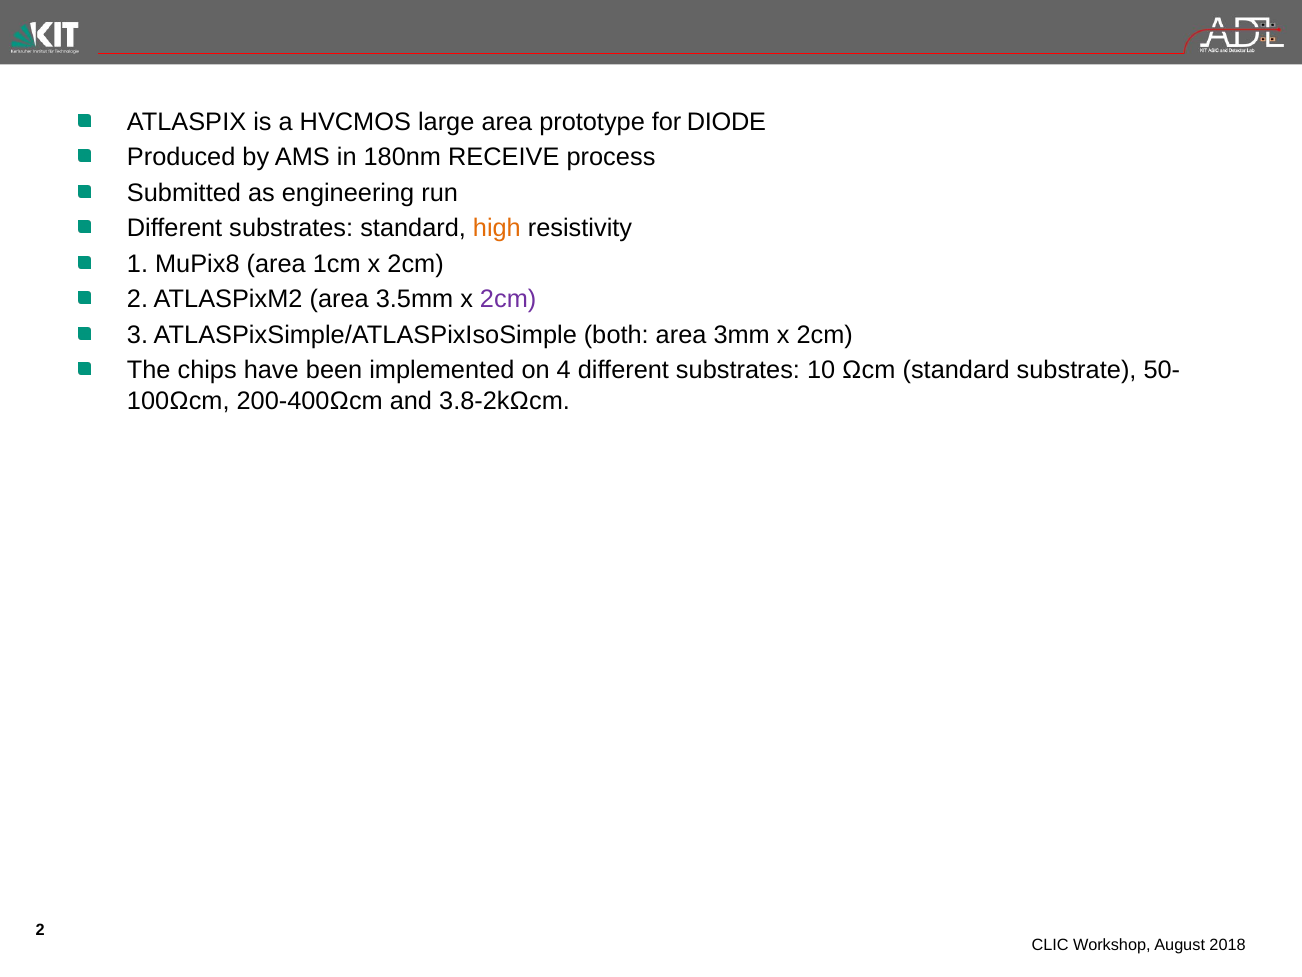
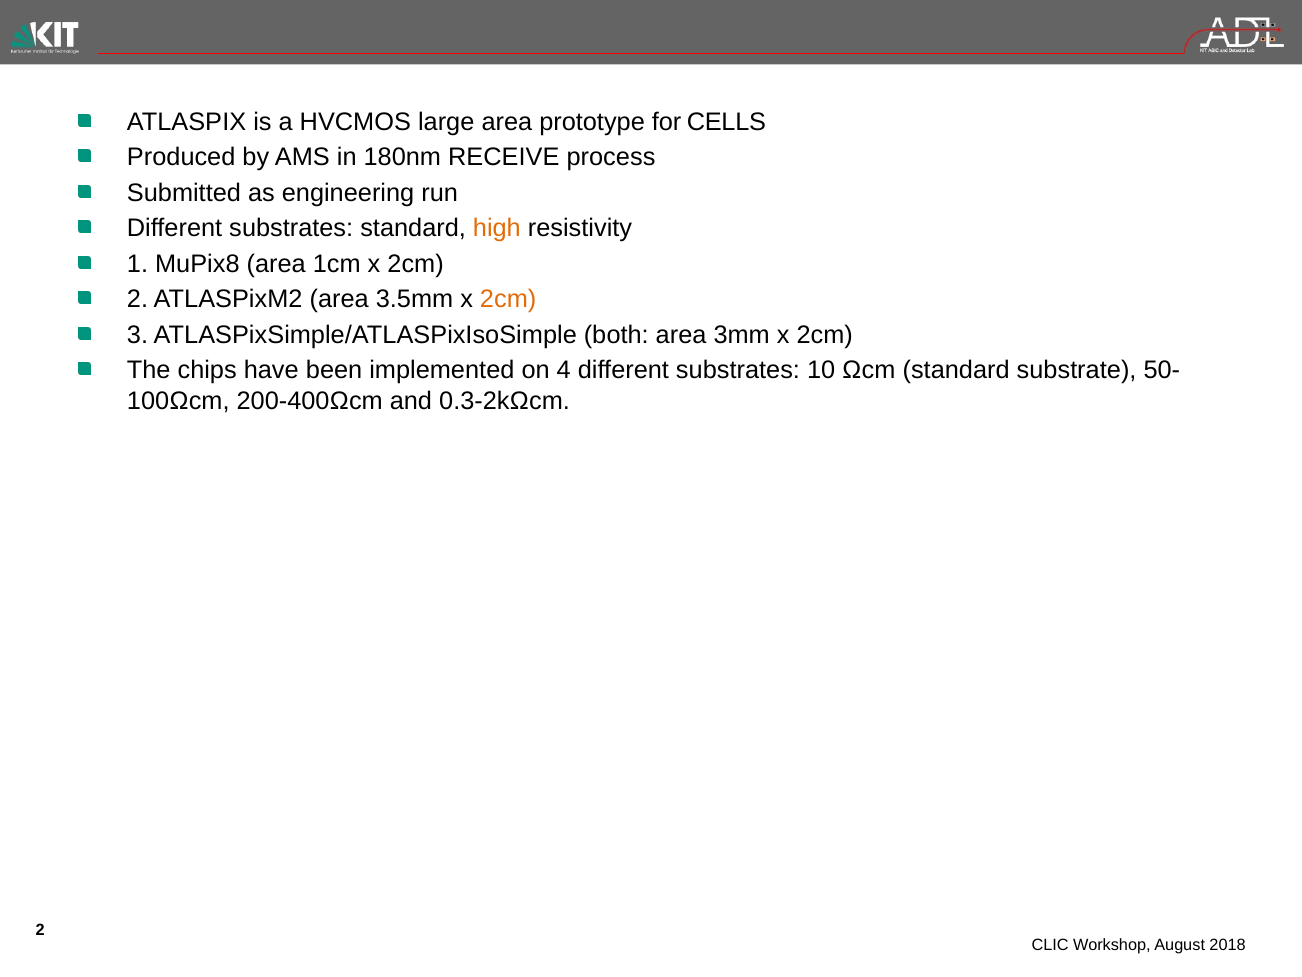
DIODE: DIODE -> CELLS (726, 122)
2cm colour: purple -> orange (508, 299)
3.8-2kΩcm: 3.8-2kΩcm -> 0.3-2kΩcm (505, 401)
